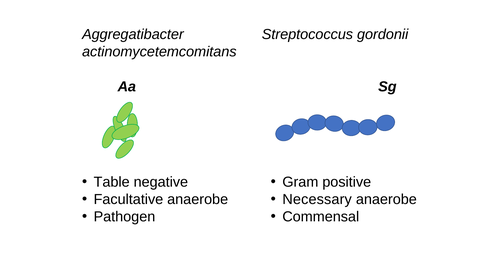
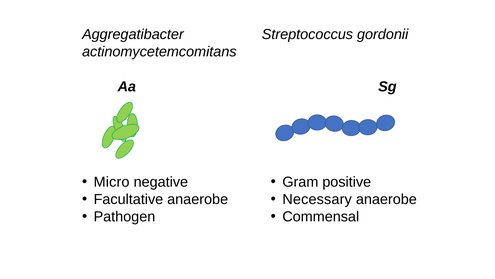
Table: Table -> Micro (112, 182)
